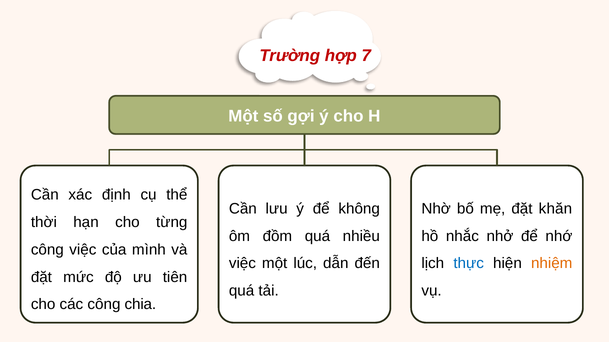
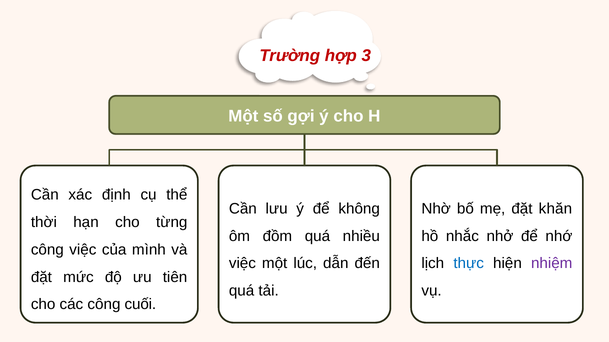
7: 7 -> 3 (366, 56)
nhiệm colour: orange -> purple (552, 264)
chia: chia -> cuối (140, 305)
